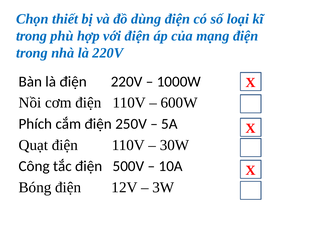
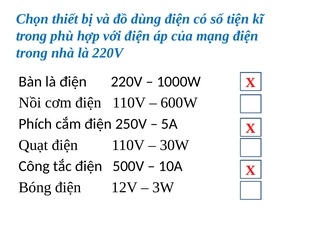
loại: loại -> tiện (238, 19)
